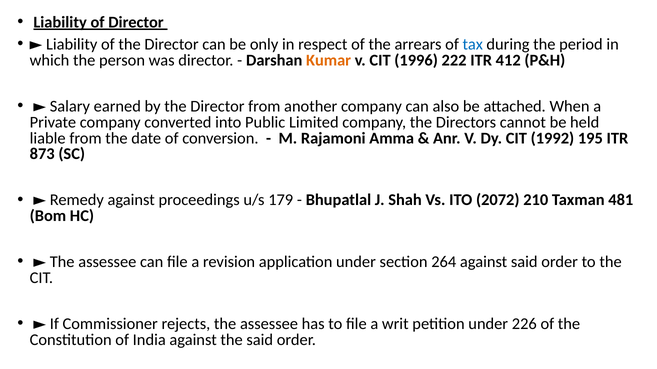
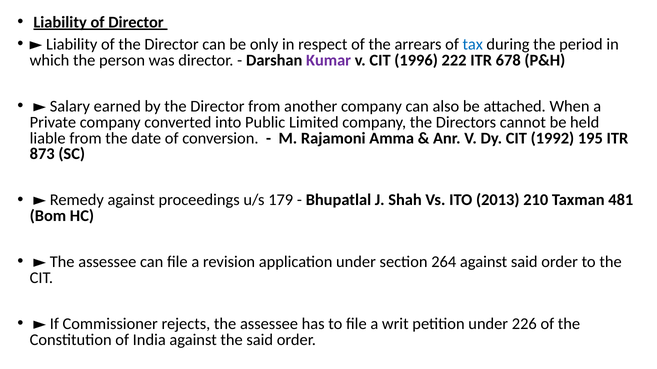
Kumar colour: orange -> purple (329, 60)
412: 412 -> 678 (508, 60)
2072: 2072 -> 2013 (498, 200)
